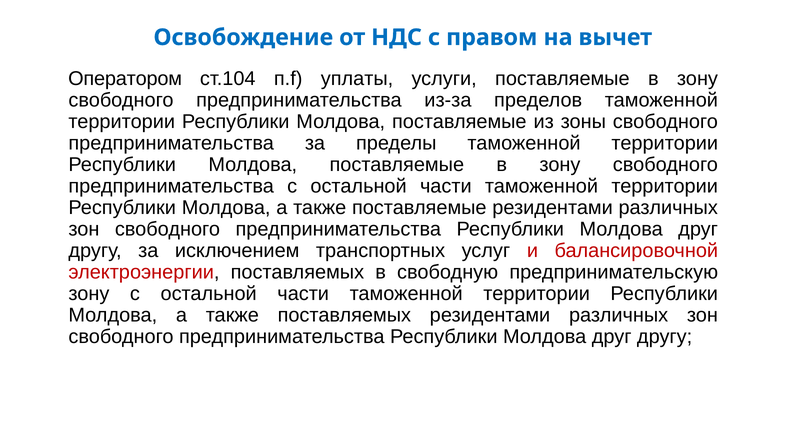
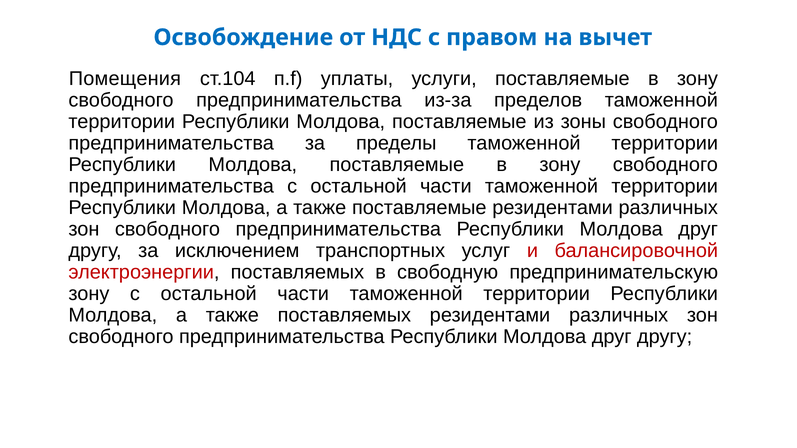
Оператором: Оператором -> Помещения (125, 79)
